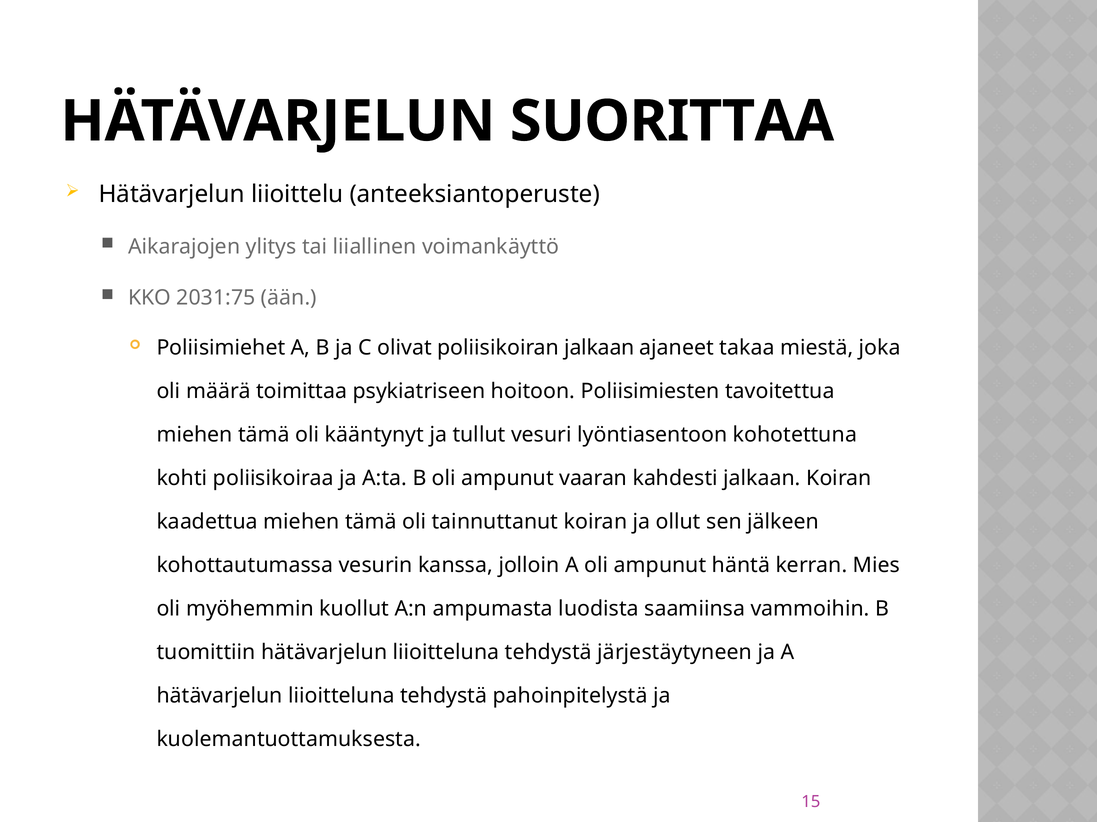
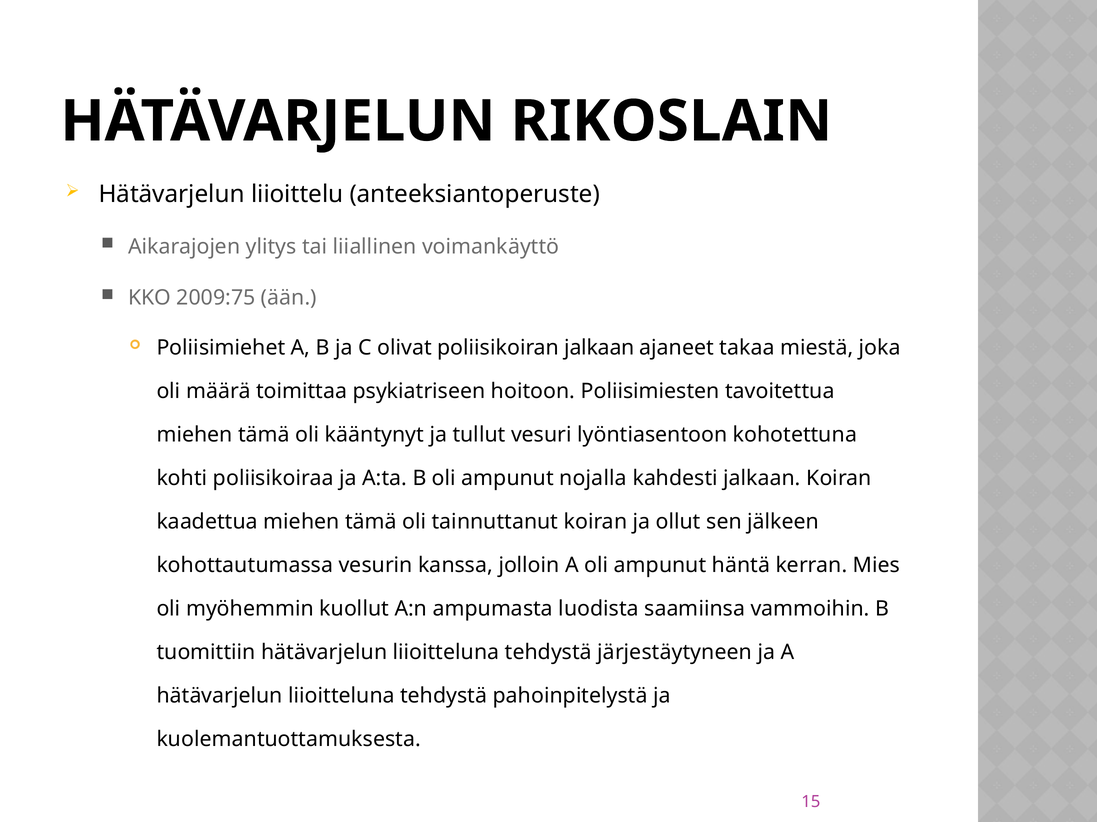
SUORITTAA: SUORITTAA -> RIKOSLAIN (671, 121)
2031:75: 2031:75 -> 2009:75 (216, 298)
vaaran: vaaran -> nojalla (593, 478)
